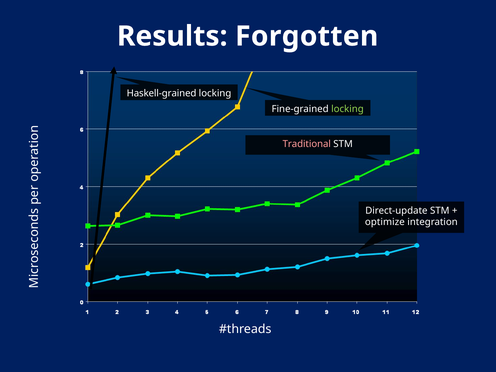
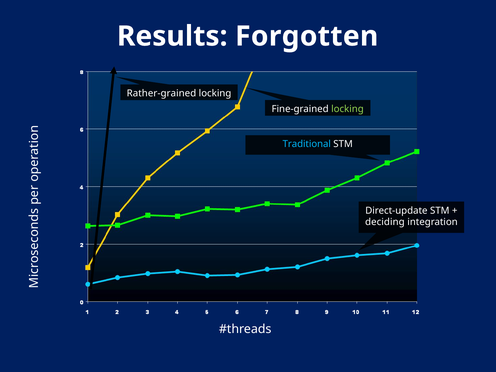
Haskell-grained: Haskell-grained -> Rather-grained (161, 93)
Traditional colour: pink -> light blue (307, 144)
optimize: optimize -> deciding (385, 222)
